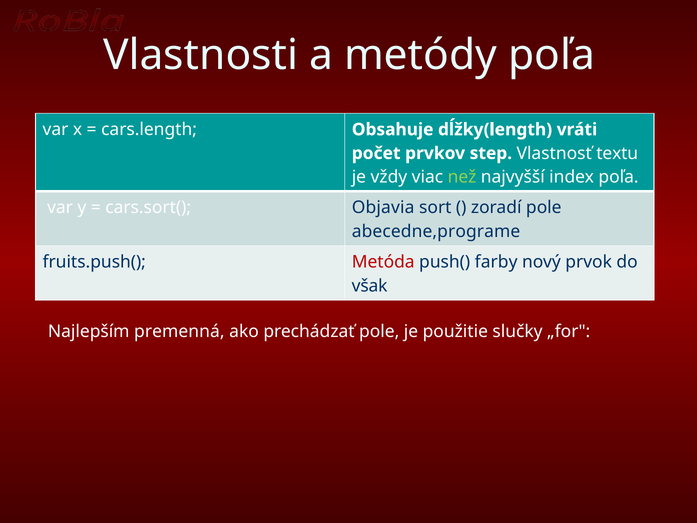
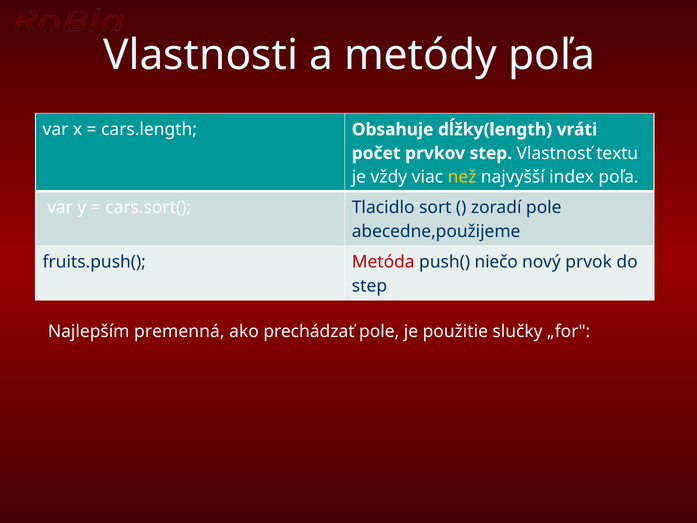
než colour: light green -> yellow (462, 177)
Objavia: Objavia -> Tlacidlo (383, 208)
abecedne,programe: abecedne,programe -> abecedne,použijeme (436, 231)
farby: farby -> niečo (496, 262)
však: však -> step (369, 286)
